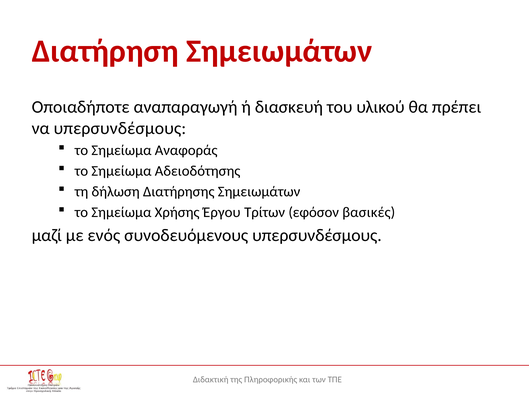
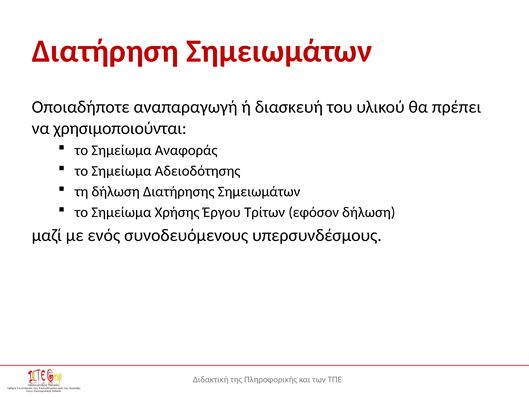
να υπερσυνδέσμους: υπερσυνδέσμους -> χρησιμοποιούνται (120, 128)
εφόσον βασικές: βασικές -> δήλωση (369, 212)
